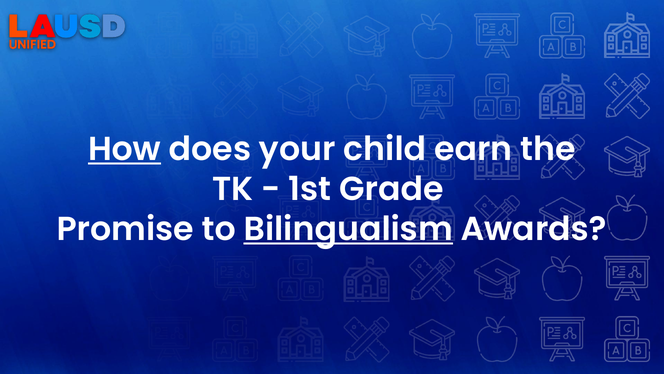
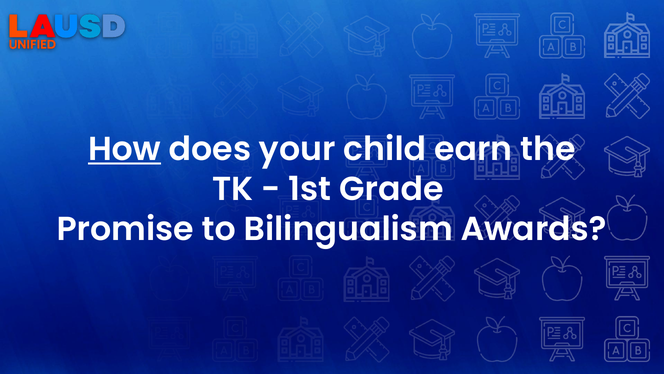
Bilingualism underline: present -> none (348, 229)
